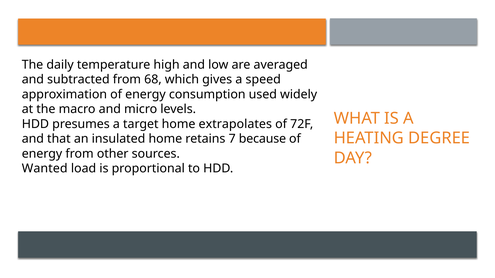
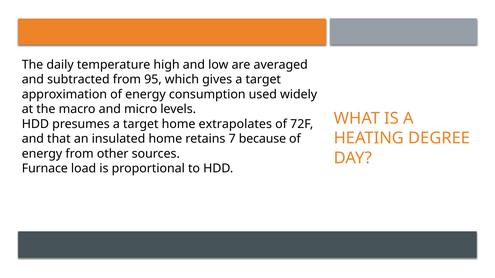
68: 68 -> 95 (153, 80)
gives a speed: speed -> target (263, 80)
Wanted: Wanted -> Furnace (45, 169)
